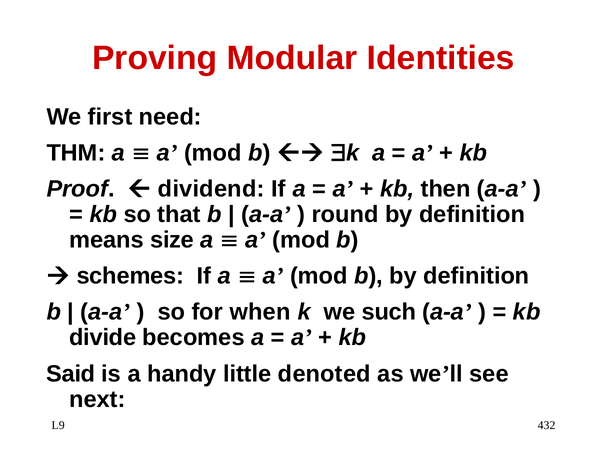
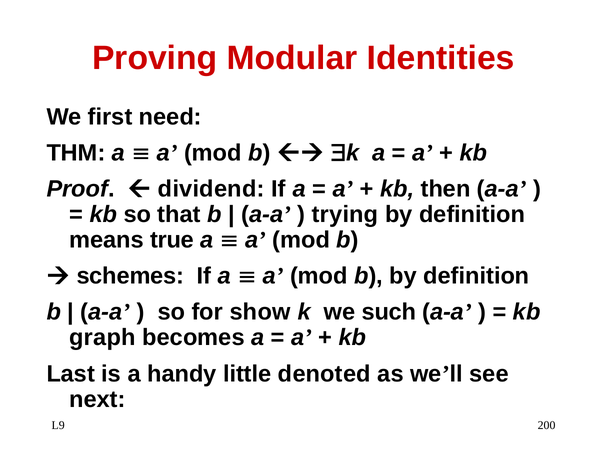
round: round -> trying (345, 215)
size: size -> true (172, 240)
when: when -> show (260, 312)
divide: divide -> graph (103, 338)
Said: Said -> Last (71, 374)
432: 432 -> 200 (547, 426)
